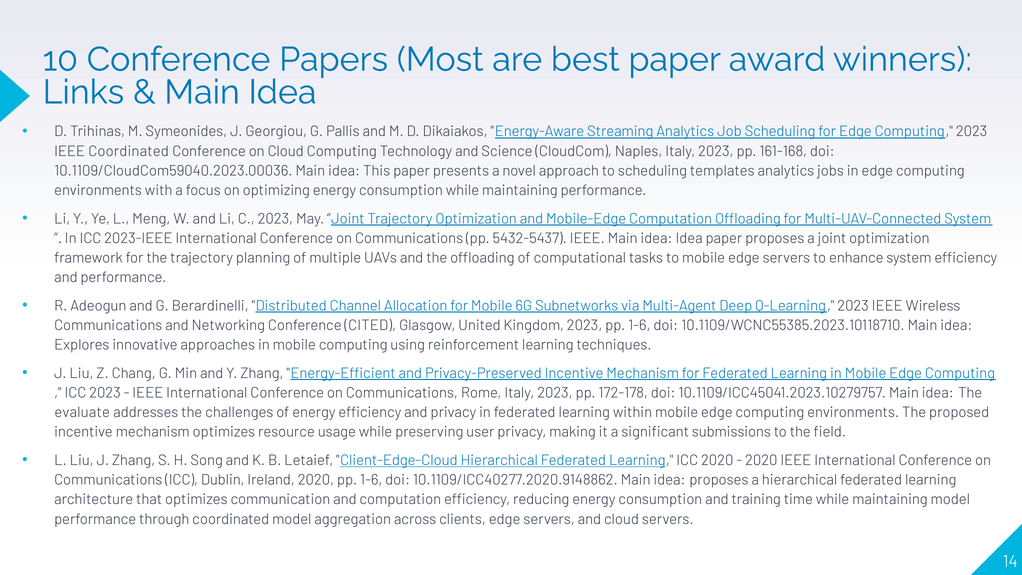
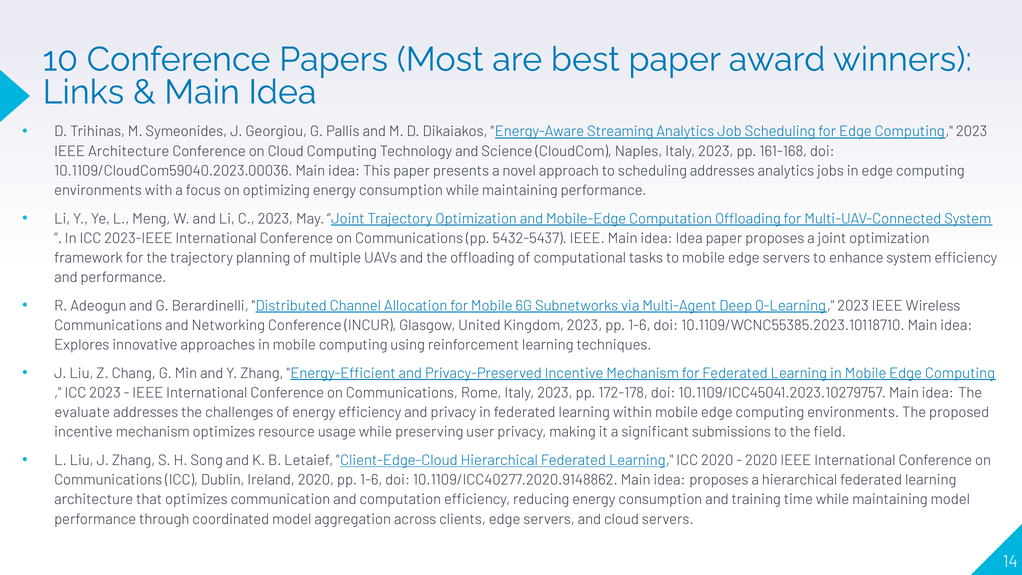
IEEE Coordinated: Coordinated -> Architecture (129, 151)
scheduling templates: templates -> addresses (722, 171)
CITED: CITED -> INCUR (370, 325)
